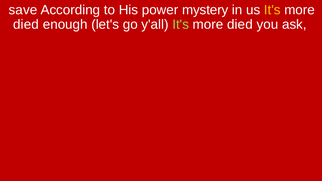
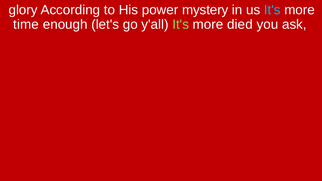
save: save -> glory (23, 10)
It's colour: yellow -> light blue (272, 10)
died: died -> time (26, 24)
